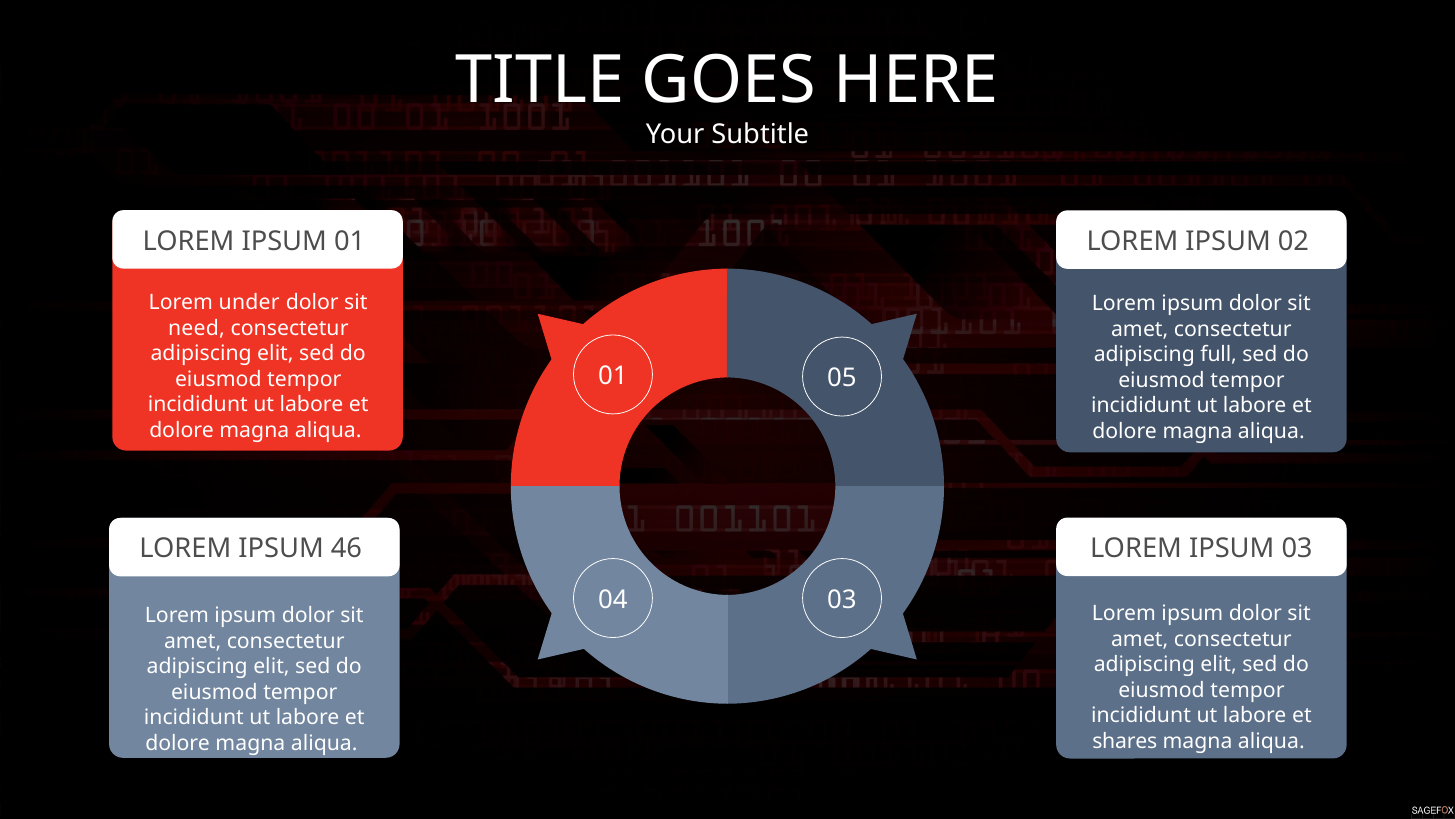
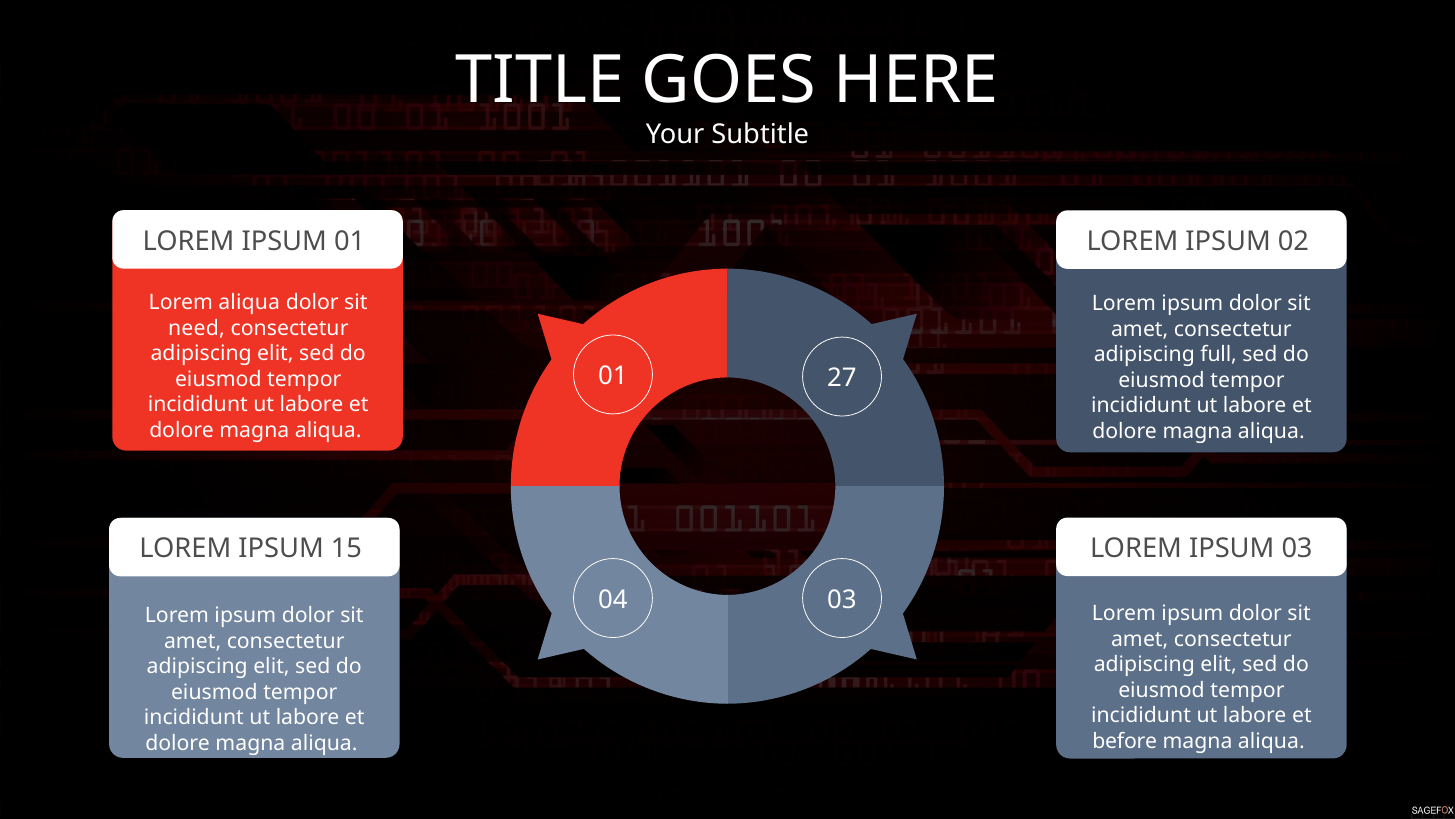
Lorem under: under -> aliqua (249, 303)
05: 05 -> 27 (842, 378)
46: 46 -> 15 (346, 549)
shares: shares -> before (1125, 741)
